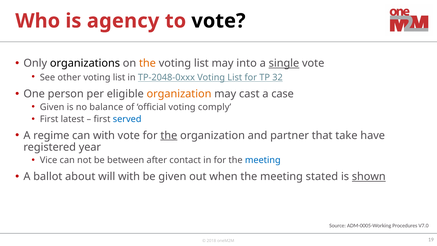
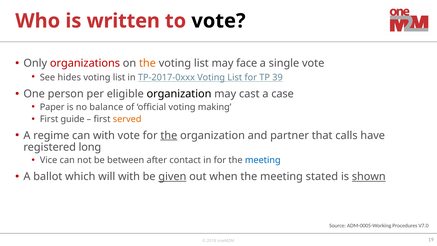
agency: agency -> written (123, 21)
organizations colour: black -> red (85, 63)
into: into -> face (247, 63)
single underline: present -> none (284, 63)
other: other -> hides (69, 77)
TP-2048-0xxx: TP-2048-0xxx -> TP-2017-0xxx (166, 77)
32: 32 -> 39 (278, 77)
organization colour: orange -> black (179, 94)
Given: Given -> Paper (52, 107)
comply: comply -> making (215, 107)
latest: latest -> guide (73, 119)
served colour: blue -> orange (127, 119)
take: take -> calls (346, 135)
year: year -> long (90, 147)
about: about -> which (80, 176)
given underline: none -> present (172, 176)
